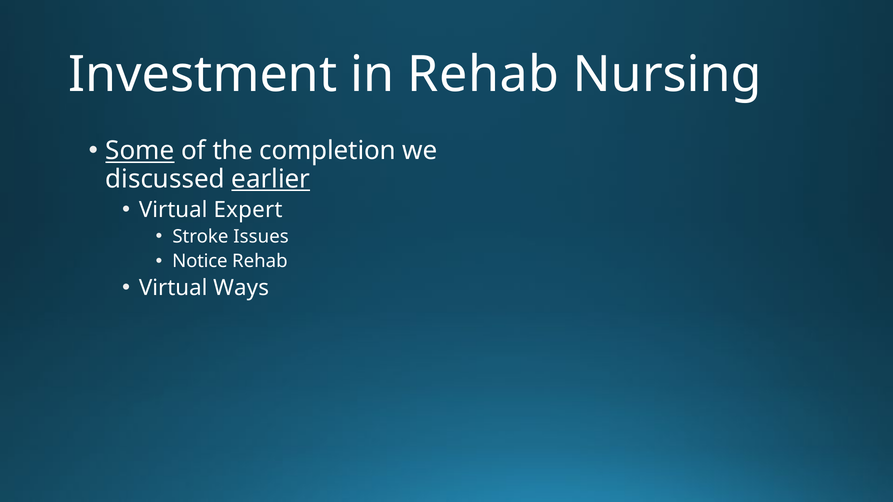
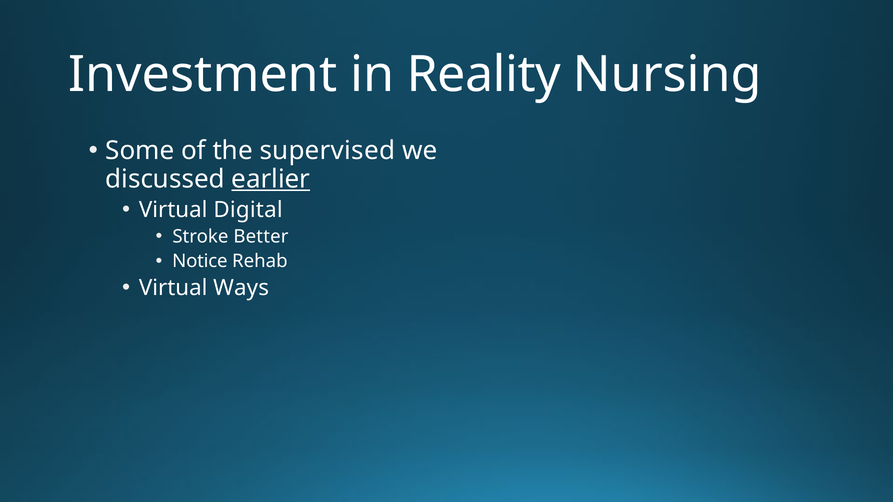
in Rehab: Rehab -> Reality (484, 75)
Some underline: present -> none (140, 151)
completion: completion -> supervised (327, 151)
Expert: Expert -> Digital (248, 210)
Issues: Issues -> Better (261, 237)
